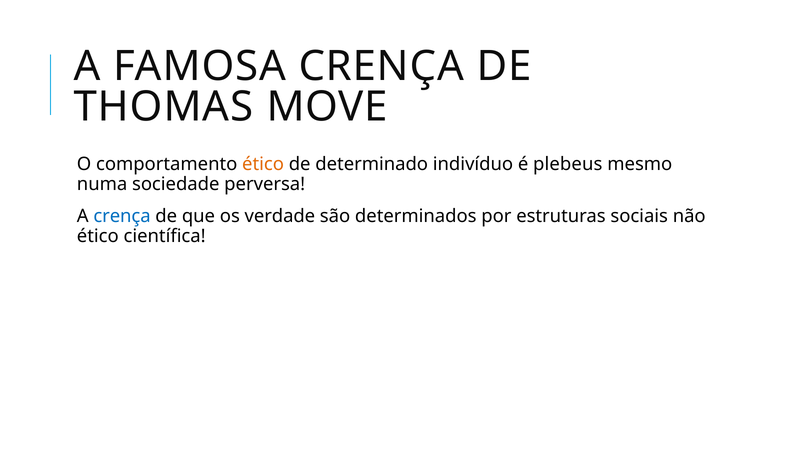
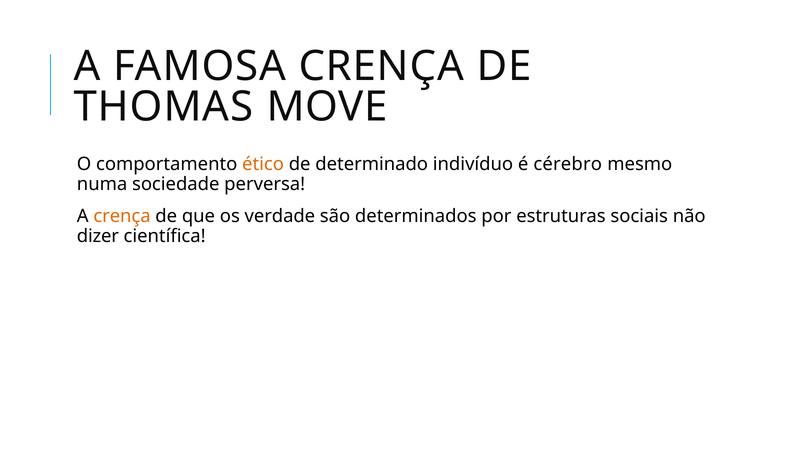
plebeus: plebeus -> cérebro (568, 164)
crença colour: blue -> orange (122, 216)
ético: ético -> dizer (98, 236)
